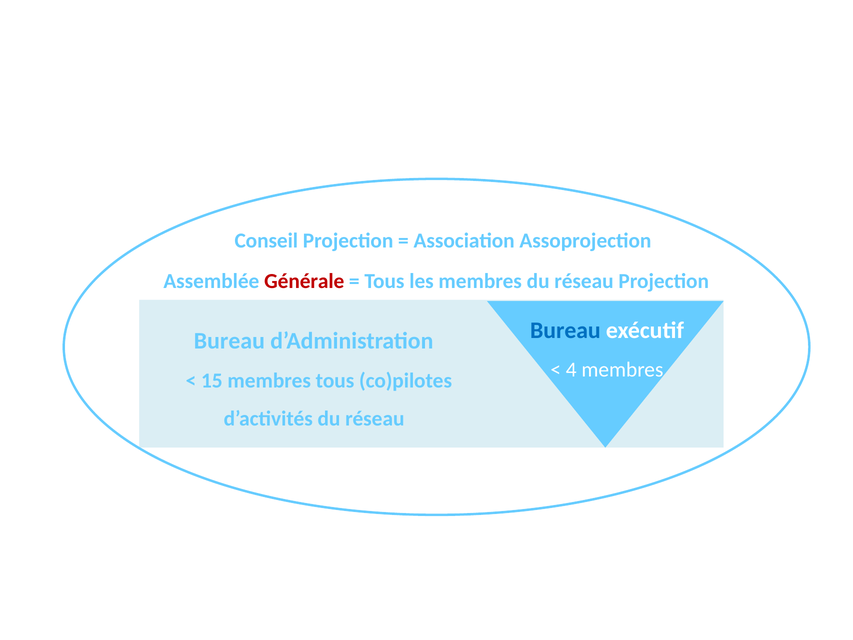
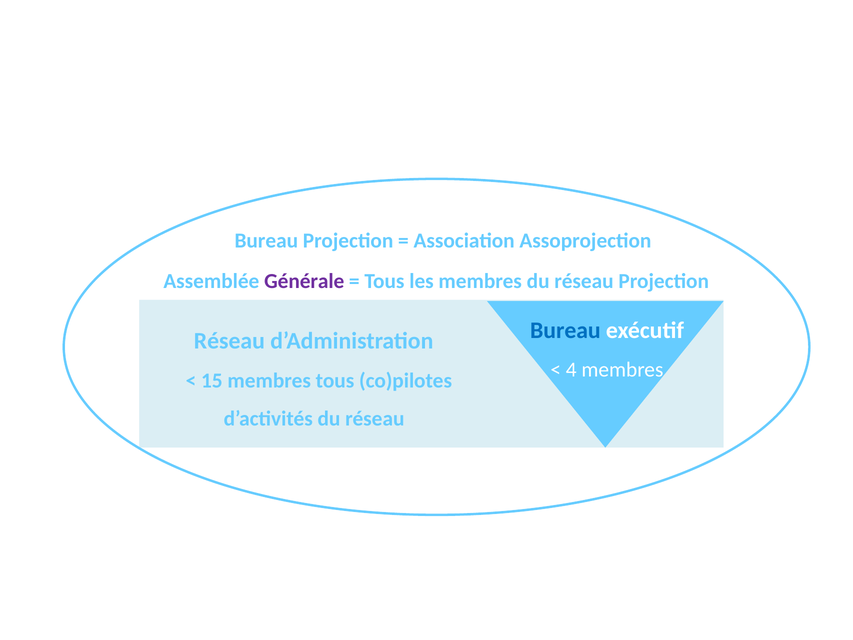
Conseil: Conseil -> Bureau (266, 241)
Générale colour: red -> purple (304, 281)
Bureau: Bureau -> Réseau (229, 341)
